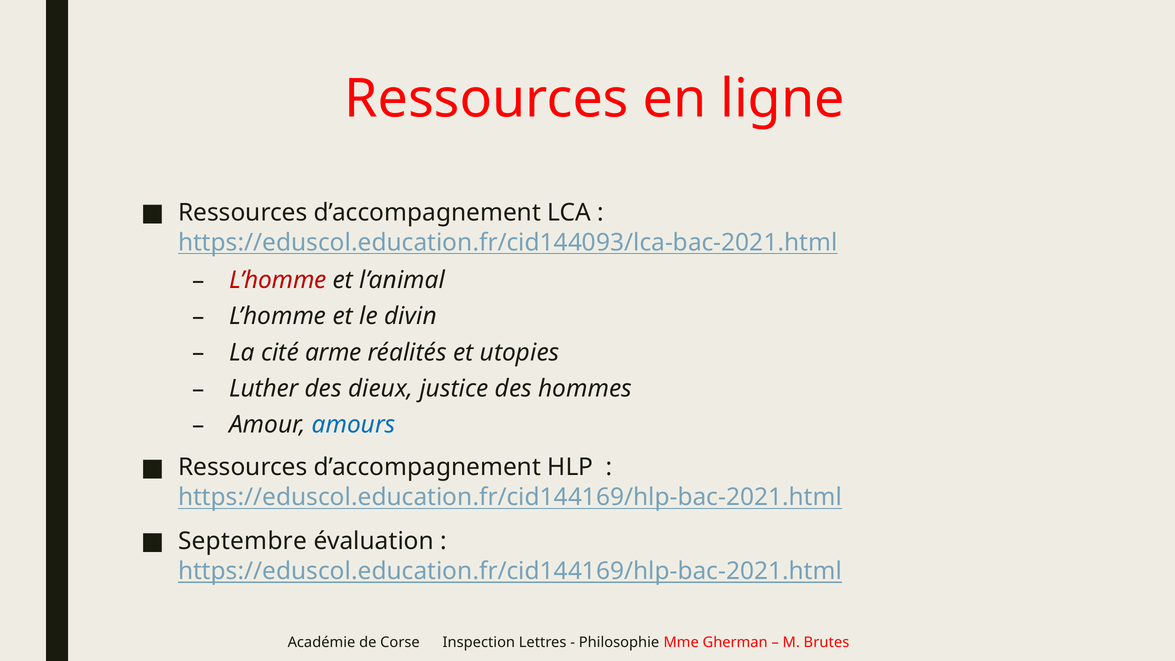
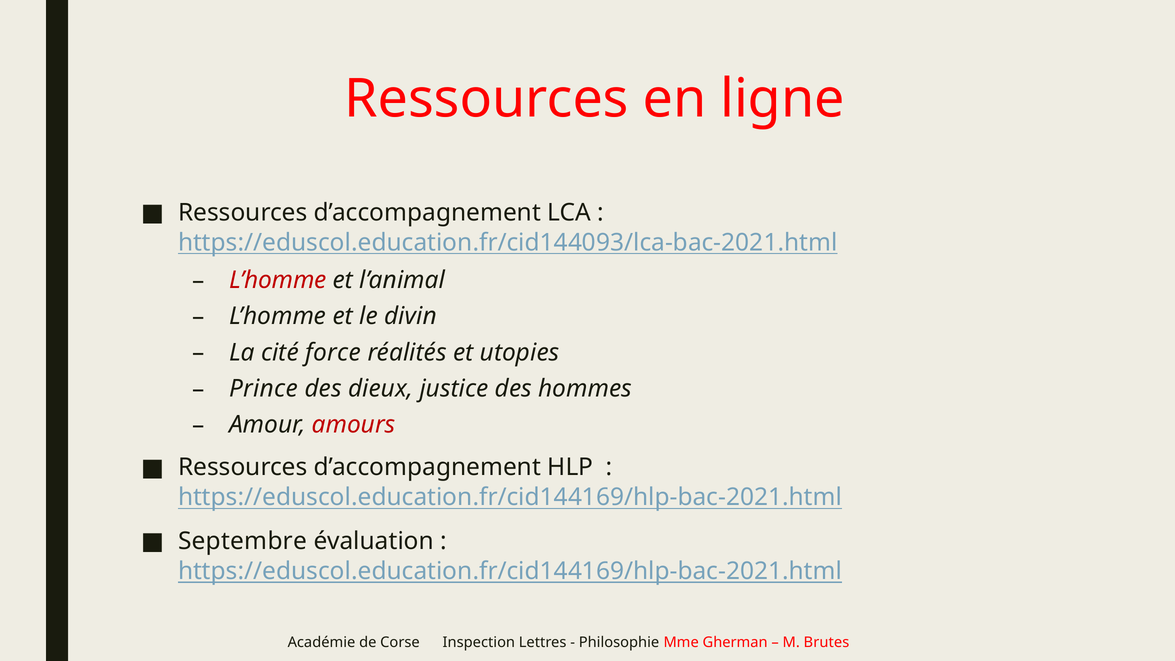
arme: arme -> force (333, 352)
Luther: Luther -> Prince (264, 389)
amours colour: blue -> red (354, 425)
